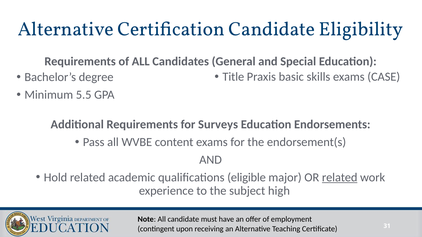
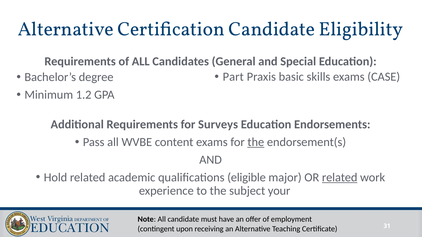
Title: Title -> Part (233, 77)
5.5: 5.5 -> 1.2 (84, 95)
the underline: none -> present (256, 142)
high: high -> your (279, 191)
